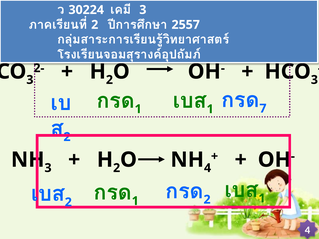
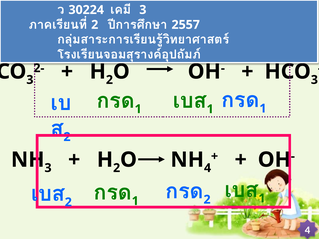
7: 7 -> 1 (263, 109)
